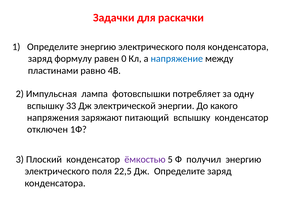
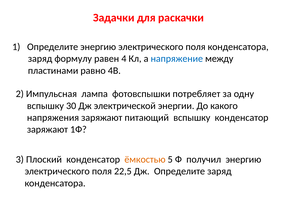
0: 0 -> 4 (124, 59)
33: 33 -> 30 (71, 106)
отключен: отключен -> заряжают (47, 129)
ёмкостью colour: purple -> orange (145, 159)
